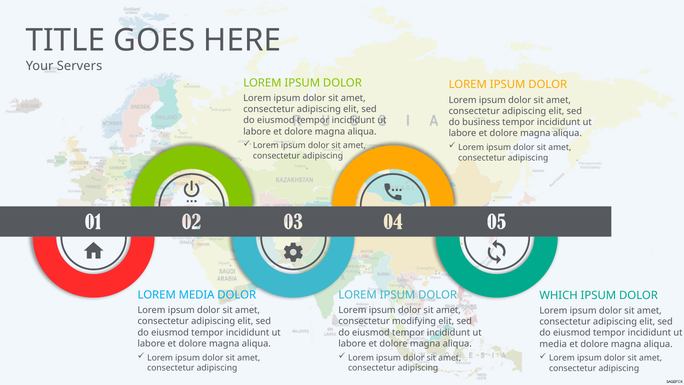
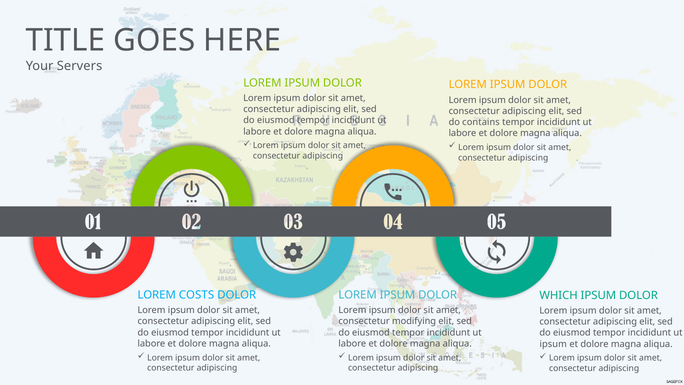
business: business -> contains (481, 122)
LOREM MEDIA: MEDIA -> COSTS (196, 295)
media: media -> ipsum (553, 344)
